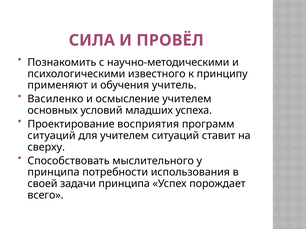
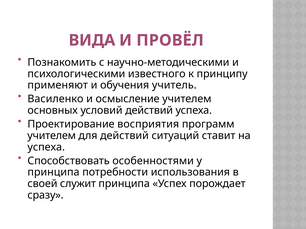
СИЛА: СИЛА -> ВИДА (92, 40)
условий младших: младших -> действий (149, 111)
ситуаций: ситуаций -> учителем (52, 136)
для учителем: учителем -> действий (124, 136)
сверху: сверху -> успеха (46, 147)
мыслительного: мыслительного -> особенностями (153, 161)
задачи: задачи -> служит (78, 184)
всего: всего -> сразу (46, 196)
